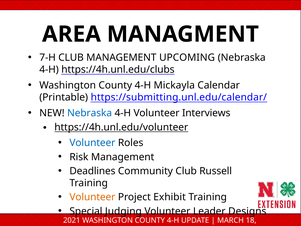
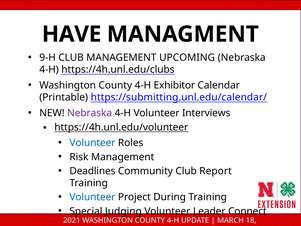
AREA: AREA -> HAVE (72, 34)
7-H: 7-H -> 9-H (48, 58)
Mickayla: Mickayla -> Exhibitor (174, 85)
Nebraska colour: blue -> purple (90, 113)
Russell: Russell -> Report (216, 171)
Volunteer colour: orange -> blue (92, 197)
Exhibit: Exhibit -> During (170, 197)
Designs: Designs -> Connect (247, 211)
